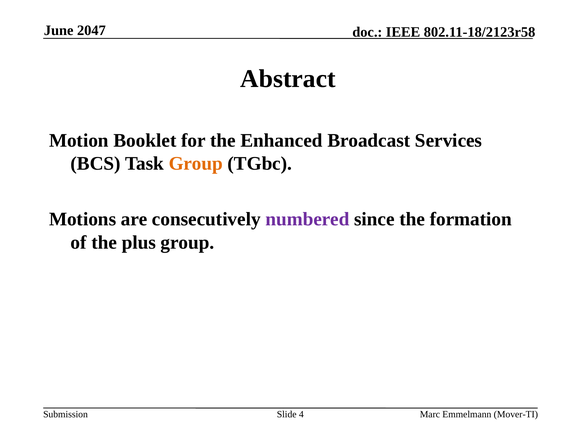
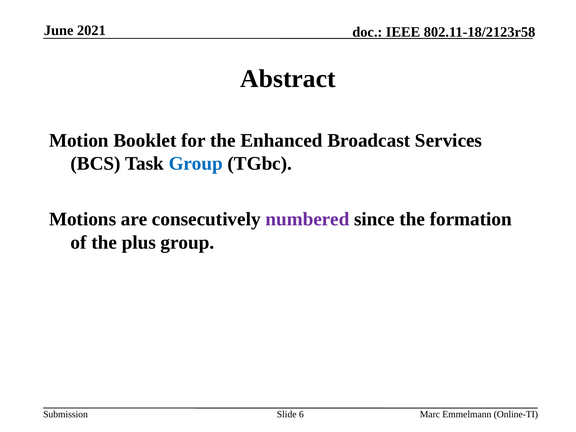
2047: 2047 -> 2021 (91, 31)
Group colour: orange -> blue (196, 164)
4: 4 -> 6 (301, 414)
Mover-TI: Mover-TI -> Online-TI (516, 414)
